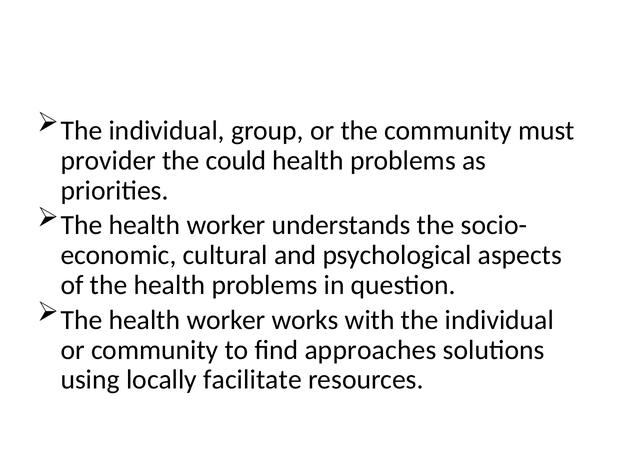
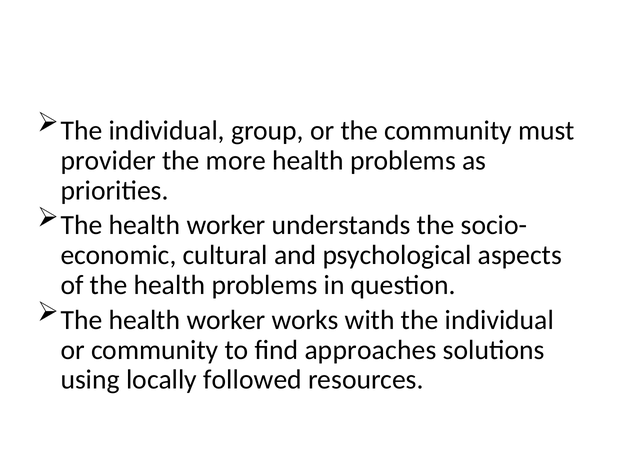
could: could -> more (236, 160)
facilitate: facilitate -> followed (253, 379)
